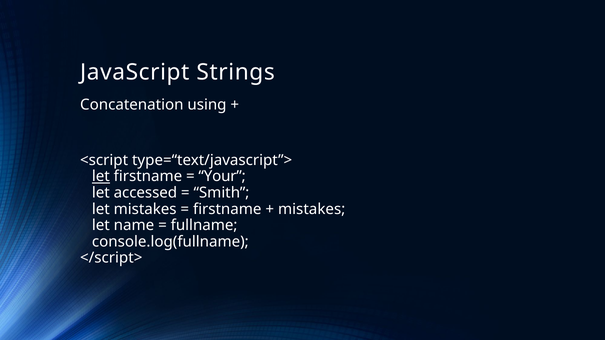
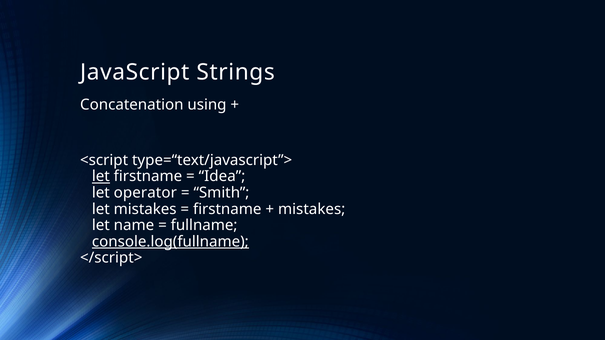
Your: Your -> Idea (222, 177)
accessed: accessed -> operator (145, 193)
console.log(fullname underline: none -> present (170, 242)
